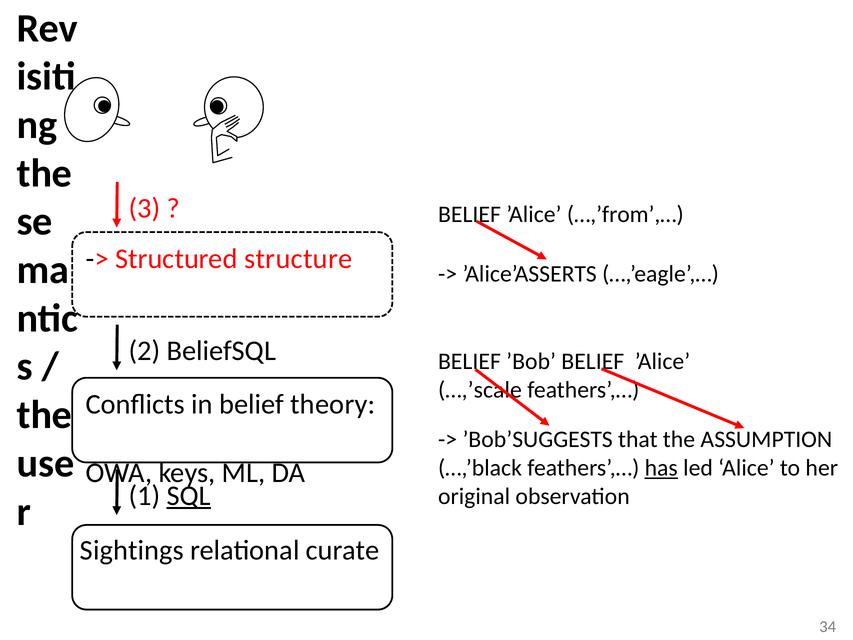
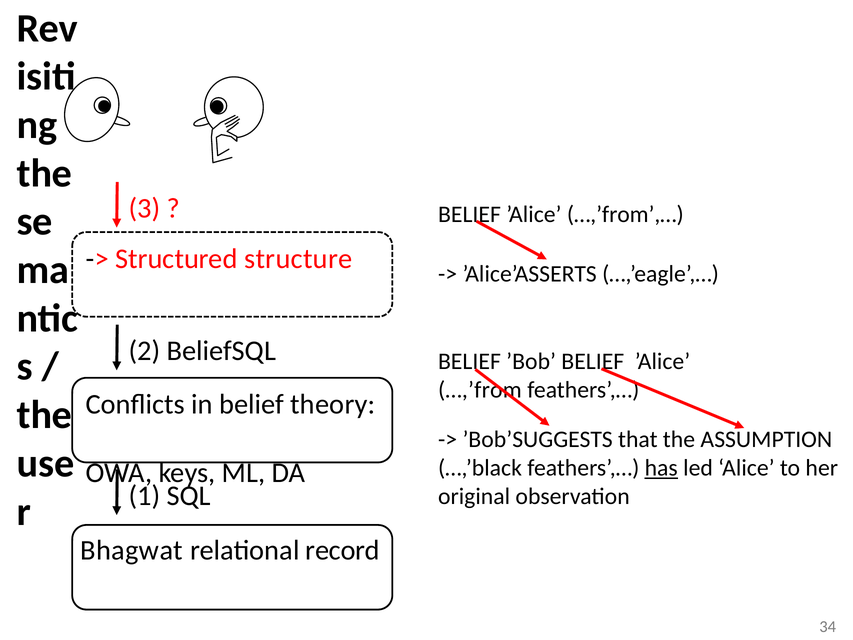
…,’scale: …,’scale -> …,’from (480, 390)
SQL underline: present -> none (189, 496)
Sightings: Sightings -> Bhagwat (132, 550)
curate: curate -> record (343, 550)
